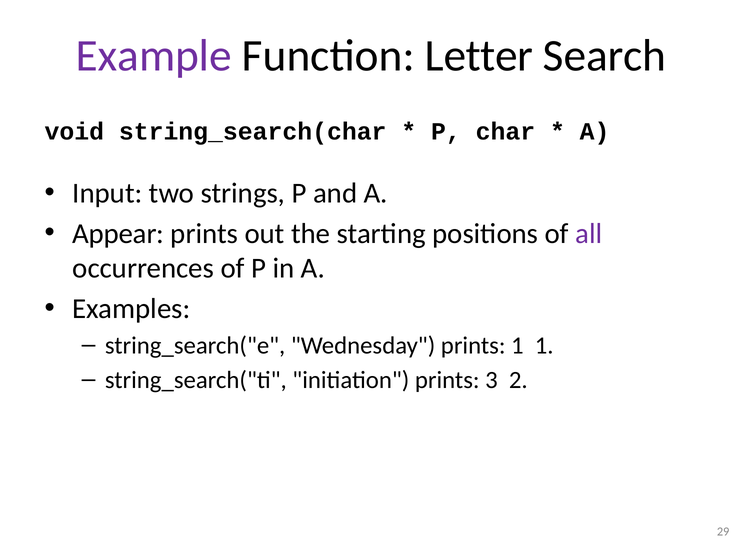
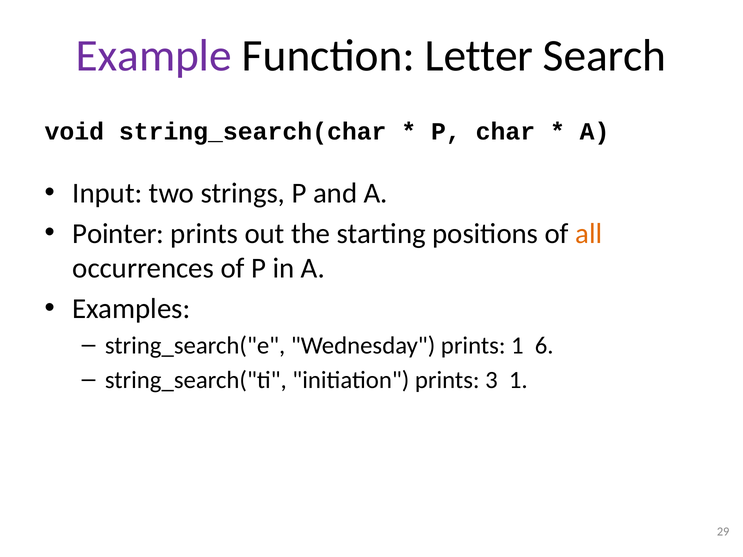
Appear: Appear -> Pointer (118, 234)
all colour: purple -> orange (589, 234)
1 1: 1 -> 6 (544, 346)
3 2: 2 -> 1 (518, 380)
